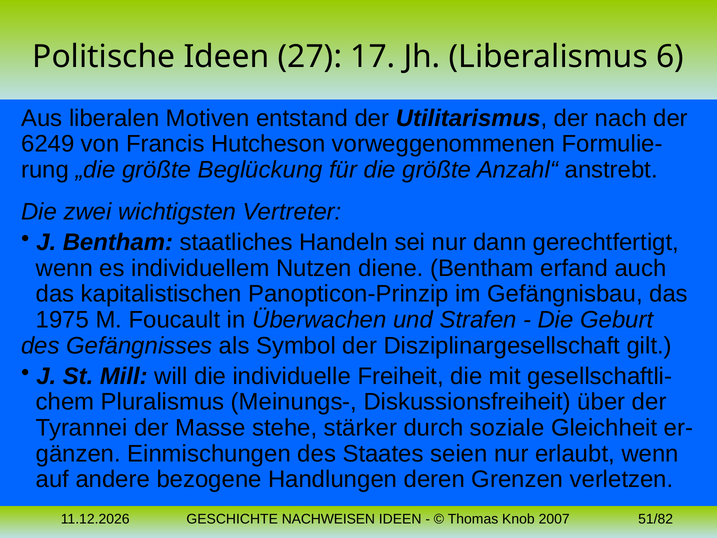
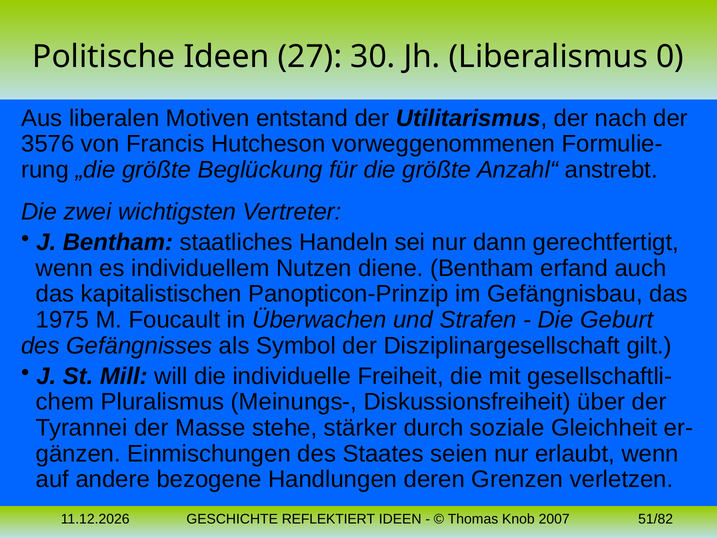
17: 17 -> 30 (373, 56)
6: 6 -> 0 (670, 56)
6249: 6249 -> 3576 (48, 144)
NACHWEISEN: NACHWEISEN -> REFLEKTIERT (328, 519)
